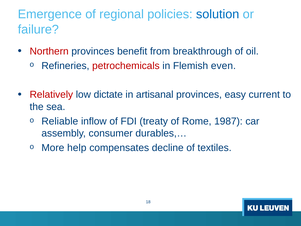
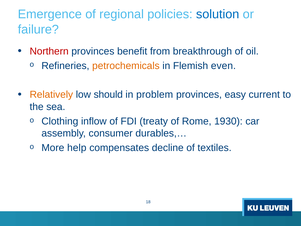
petrochemicals colour: red -> orange (126, 66)
Relatively colour: red -> orange (51, 95)
dictate: dictate -> should (108, 95)
artisanal: artisanal -> problem (155, 95)
Reliable: Reliable -> Clothing (60, 121)
1987: 1987 -> 1930 (228, 121)
